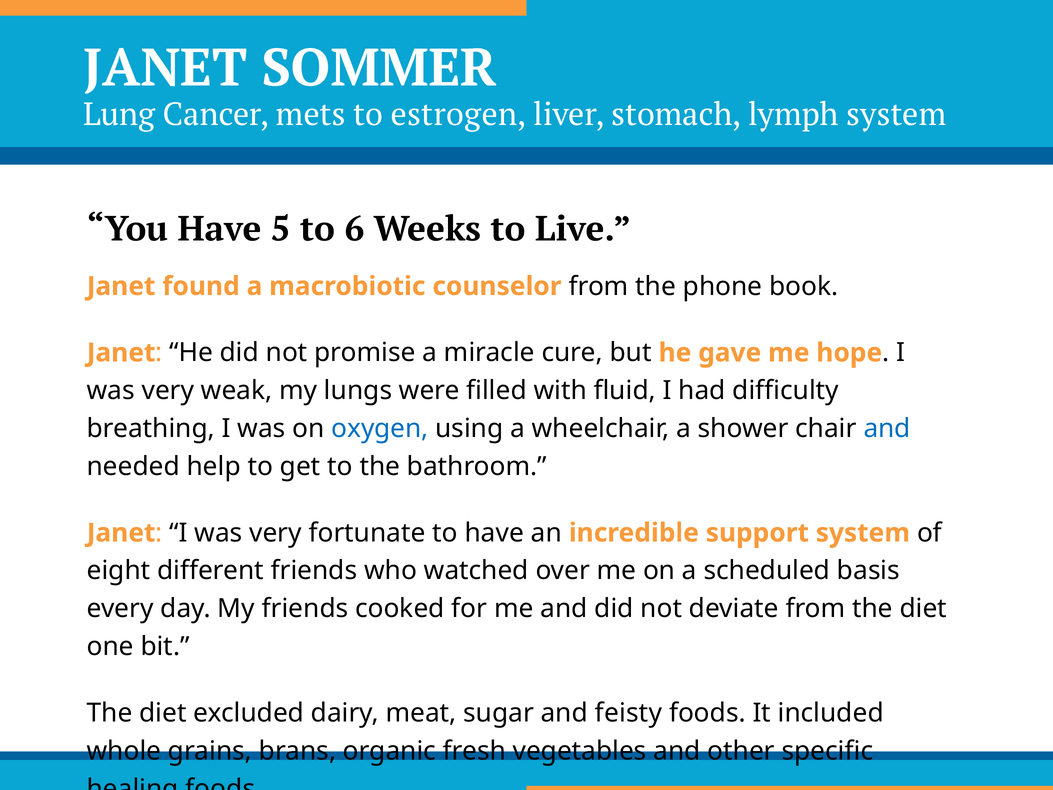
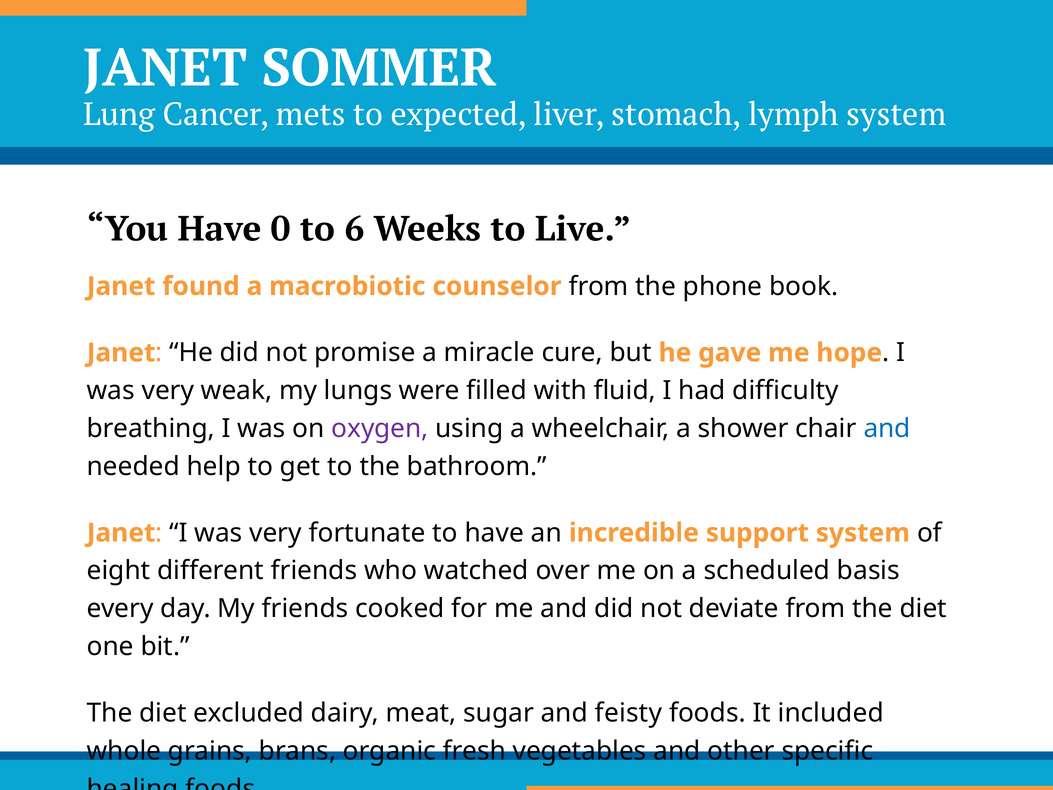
estrogen: estrogen -> expected (459, 114)
5: 5 -> 0 (281, 229)
oxygen colour: blue -> purple (380, 428)
